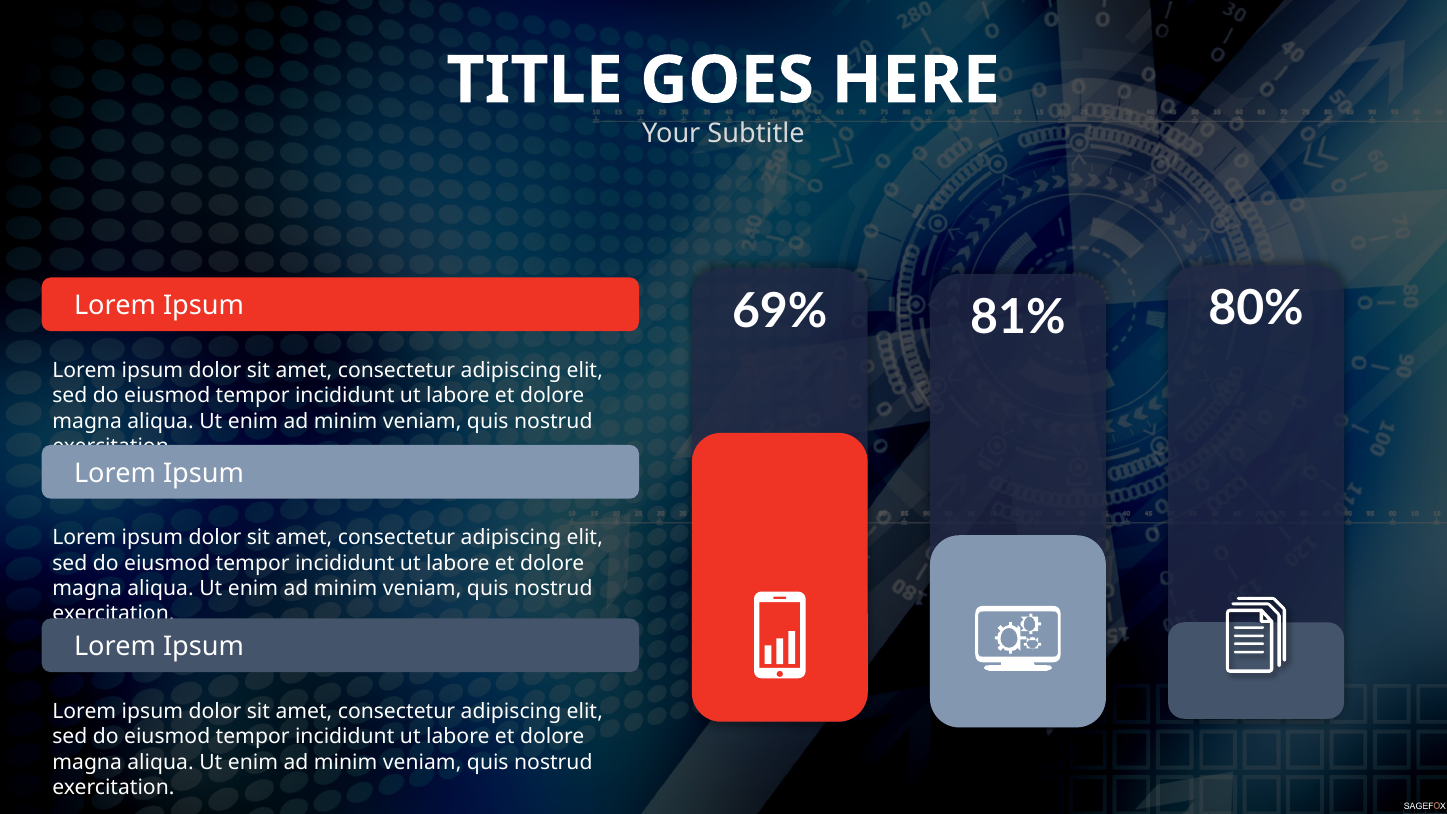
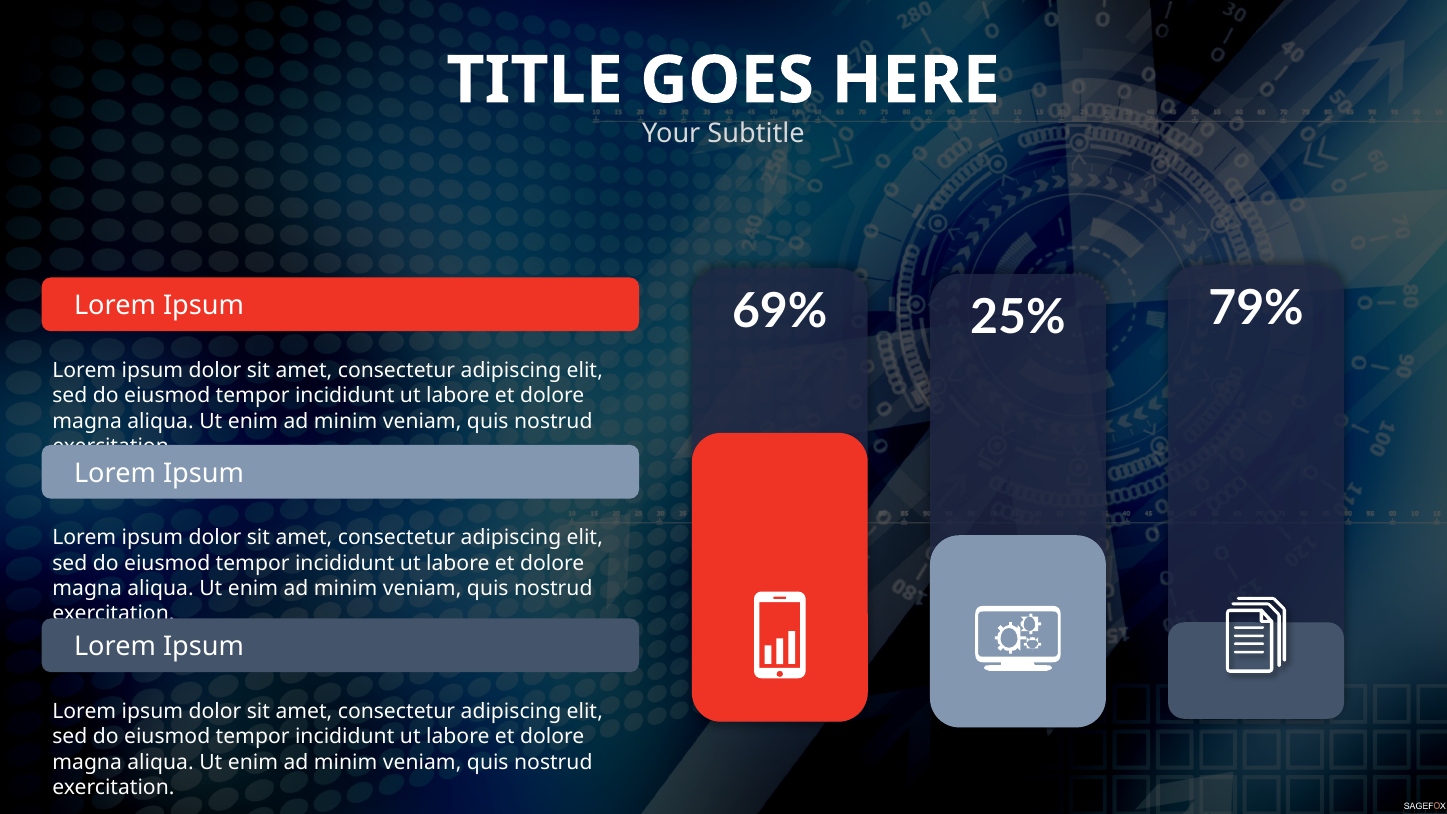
80%: 80% -> 79% (1256, 309)
81%: 81% -> 25% (1018, 317)
